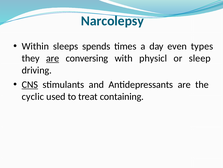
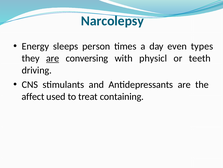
Within: Within -> Energy (35, 46)
spends: spends -> person (96, 46)
sleep: sleep -> teeth (200, 58)
CNS underline: present -> none (30, 84)
cyclic: cyclic -> affect (33, 96)
